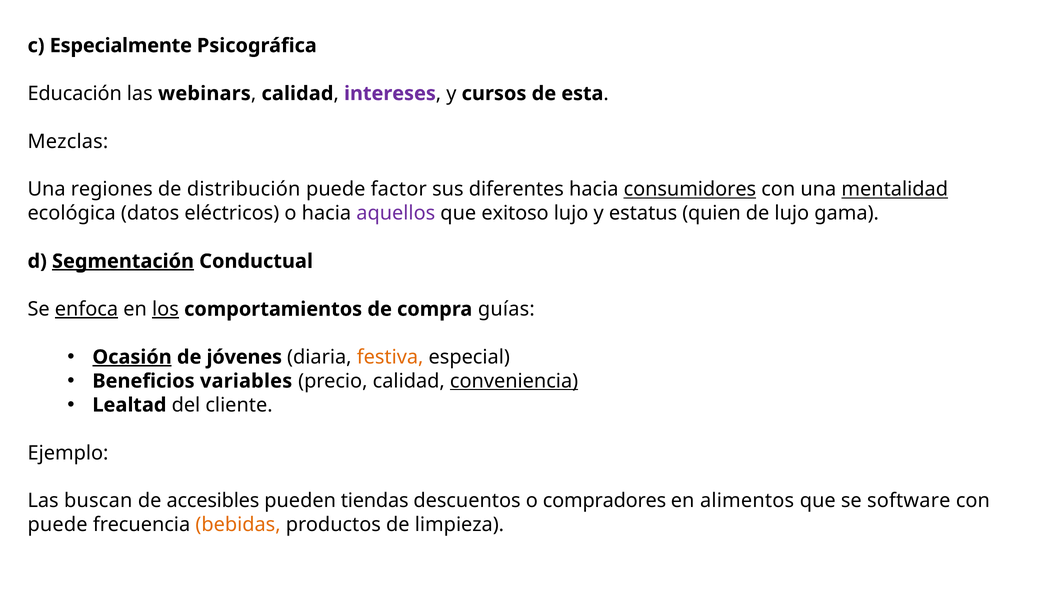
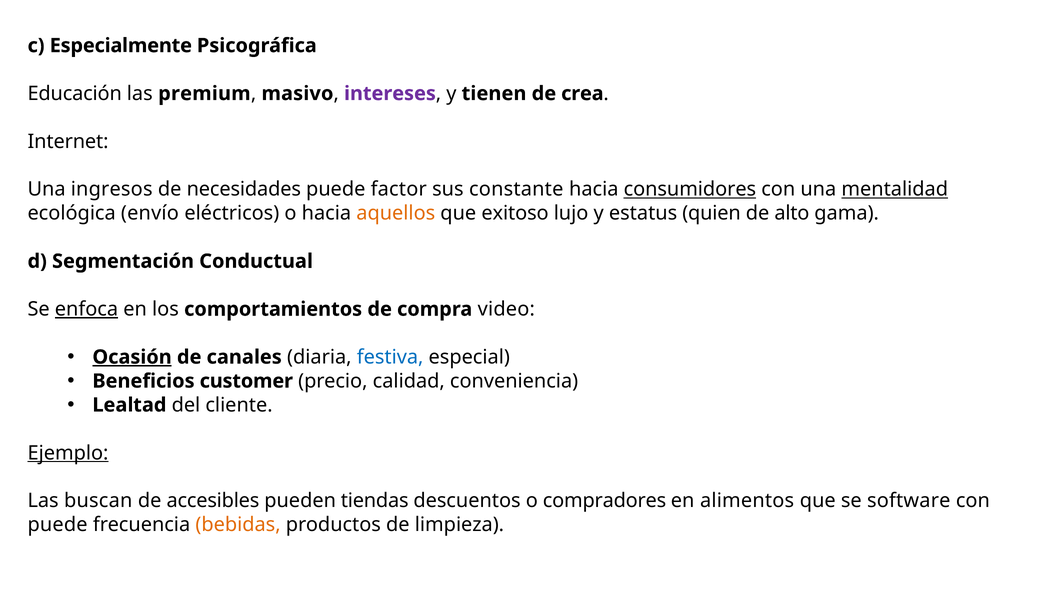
webinars: webinars -> premium (204, 93)
calidad: calidad -> masivo (297, 93)
cursos: cursos -> tienen (494, 93)
esta: esta -> crea (582, 93)
Mezclas: Mezclas -> Internet (68, 141)
regiones: regiones -> ingresos (112, 189)
distribución: distribución -> necesidades (244, 189)
diferentes: diferentes -> constante (516, 189)
datos: datos -> envío (150, 213)
aquellos colour: purple -> orange (396, 213)
de lujo: lujo -> alto (792, 213)
Segmentación underline: present -> none (123, 261)
los underline: present -> none (165, 309)
guías: guías -> video (506, 309)
jóvenes: jóvenes -> canales (244, 357)
festiva colour: orange -> blue (390, 357)
variables: variables -> customer (246, 381)
conveniencia underline: present -> none (514, 381)
Ejemplo underline: none -> present (68, 453)
